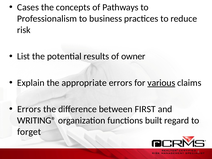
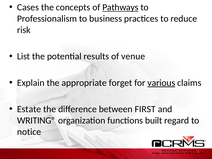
Pathways underline: none -> present (120, 7)
owner: owner -> venue (133, 56)
appropriate errors: errors -> forget (121, 83)
Errors: Errors -> Estate (29, 109)
forget: forget -> notice (29, 132)
